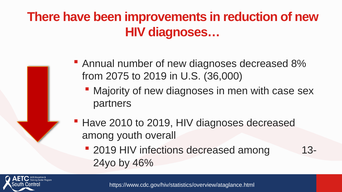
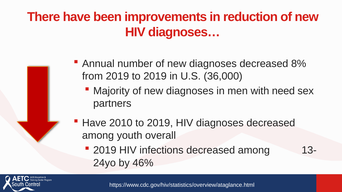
from 2075: 2075 -> 2019 (117, 76)
case: case -> need (283, 91)
